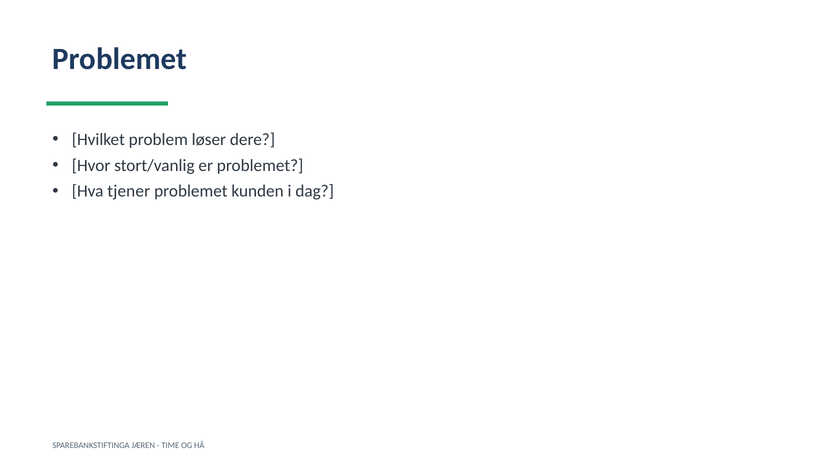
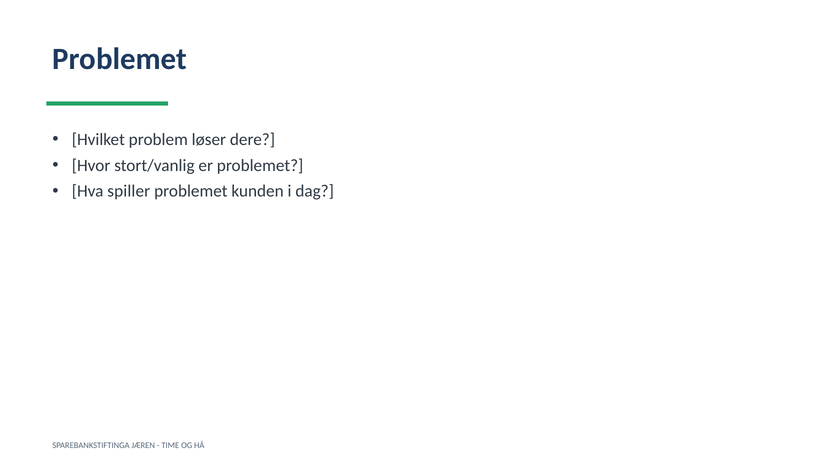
tjener: tjener -> spiller (129, 191)
